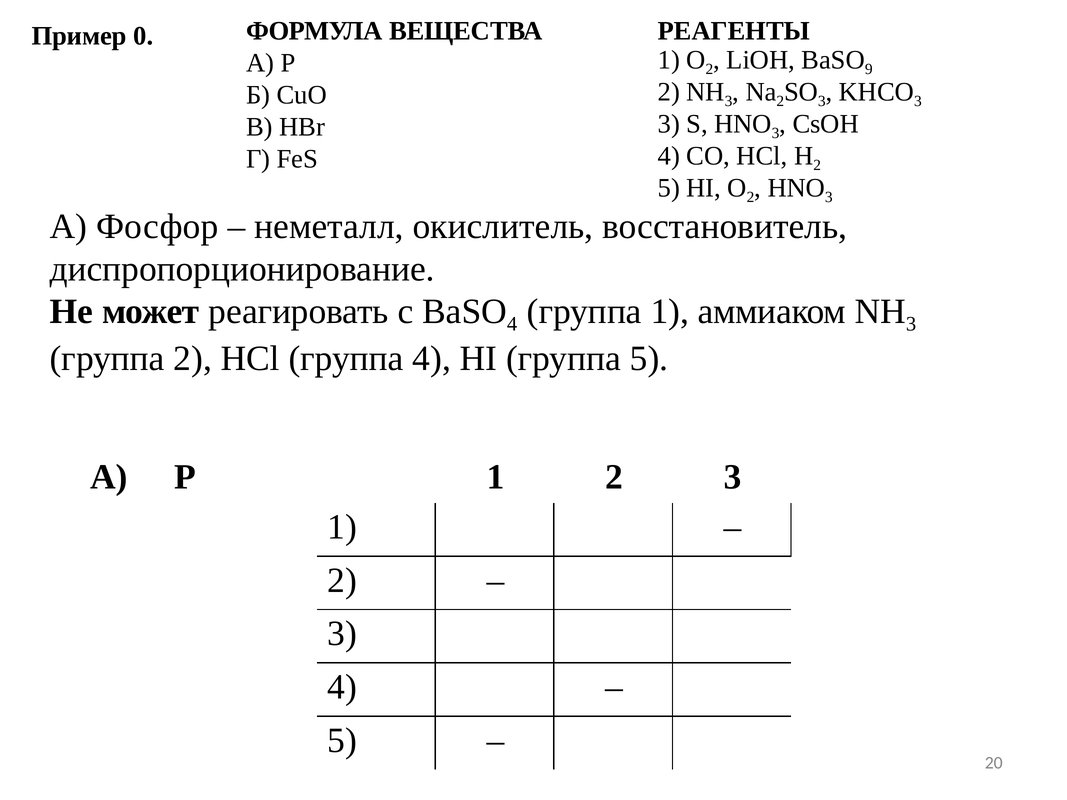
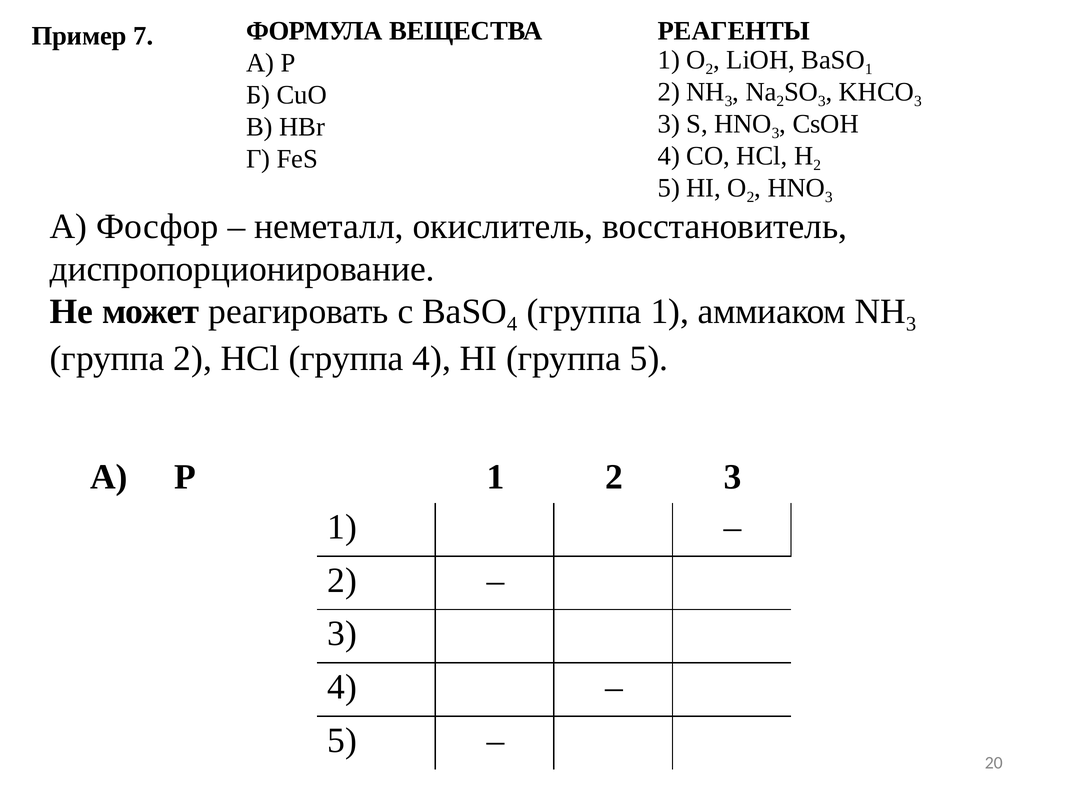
0: 0 -> 7 (143, 36)
9: 9 -> 1 (869, 69)
